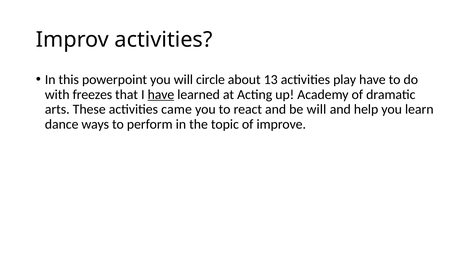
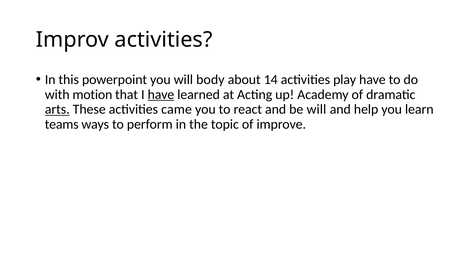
circle: circle -> body (210, 80)
13: 13 -> 14 (271, 80)
freezes: freezes -> motion (92, 95)
arts underline: none -> present (57, 110)
dance: dance -> teams (62, 124)
